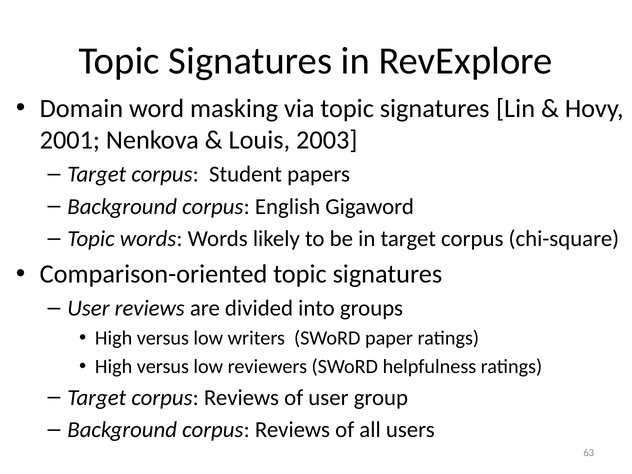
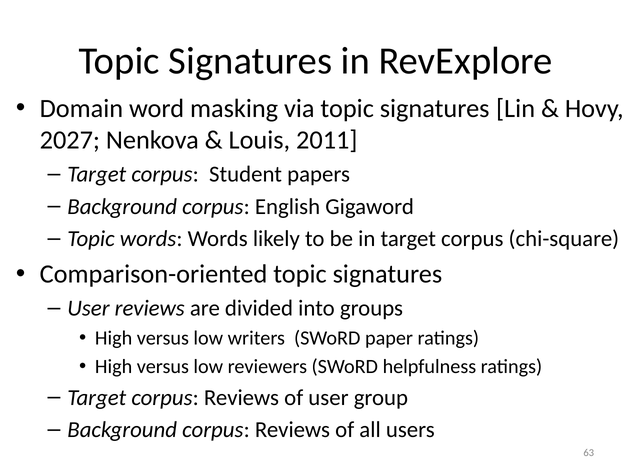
2001: 2001 -> 2027 (70, 140)
2003: 2003 -> 2011 (327, 140)
